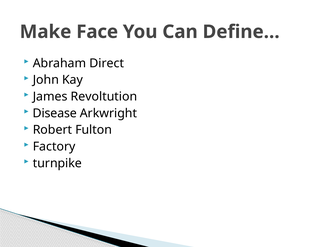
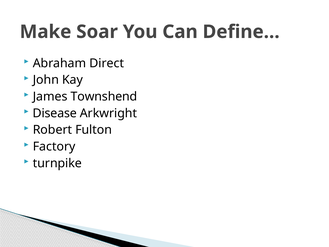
Face: Face -> Soar (97, 32)
Revoltution: Revoltution -> Townshend (104, 96)
